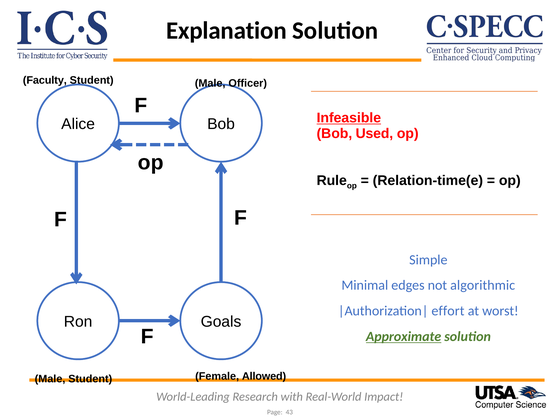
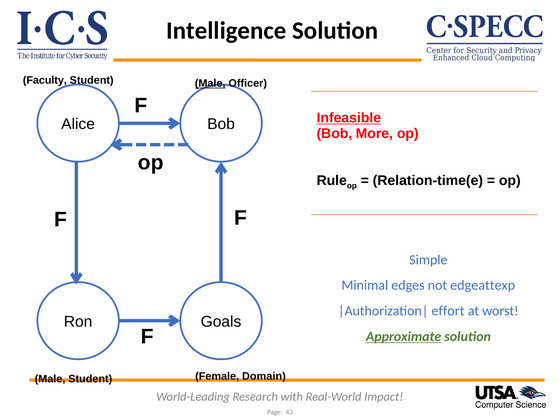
Explanation: Explanation -> Intelligence (226, 31)
Male underline: none -> present (210, 83)
Used: Used -> More (374, 133)
algorithmic: algorithmic -> edgeattexp (483, 285)
Allowed: Allowed -> Domain (264, 376)
